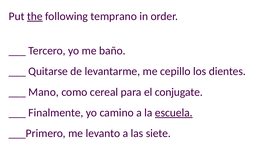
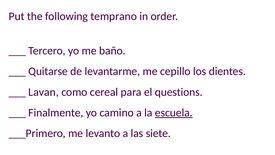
the underline: present -> none (35, 16)
Mano: Mano -> Lavan (44, 92)
conjugate: conjugate -> questions (179, 92)
